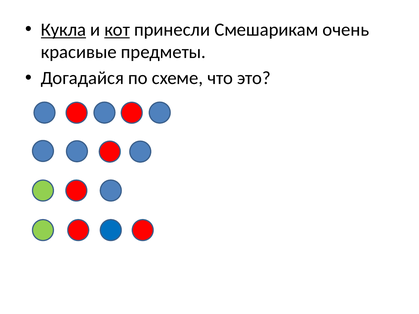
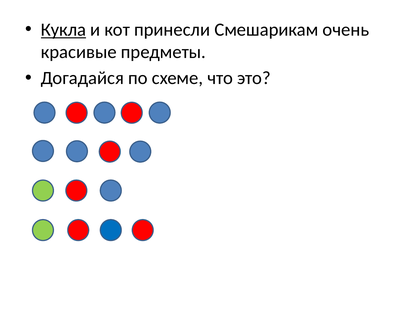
кот underline: present -> none (117, 30)
